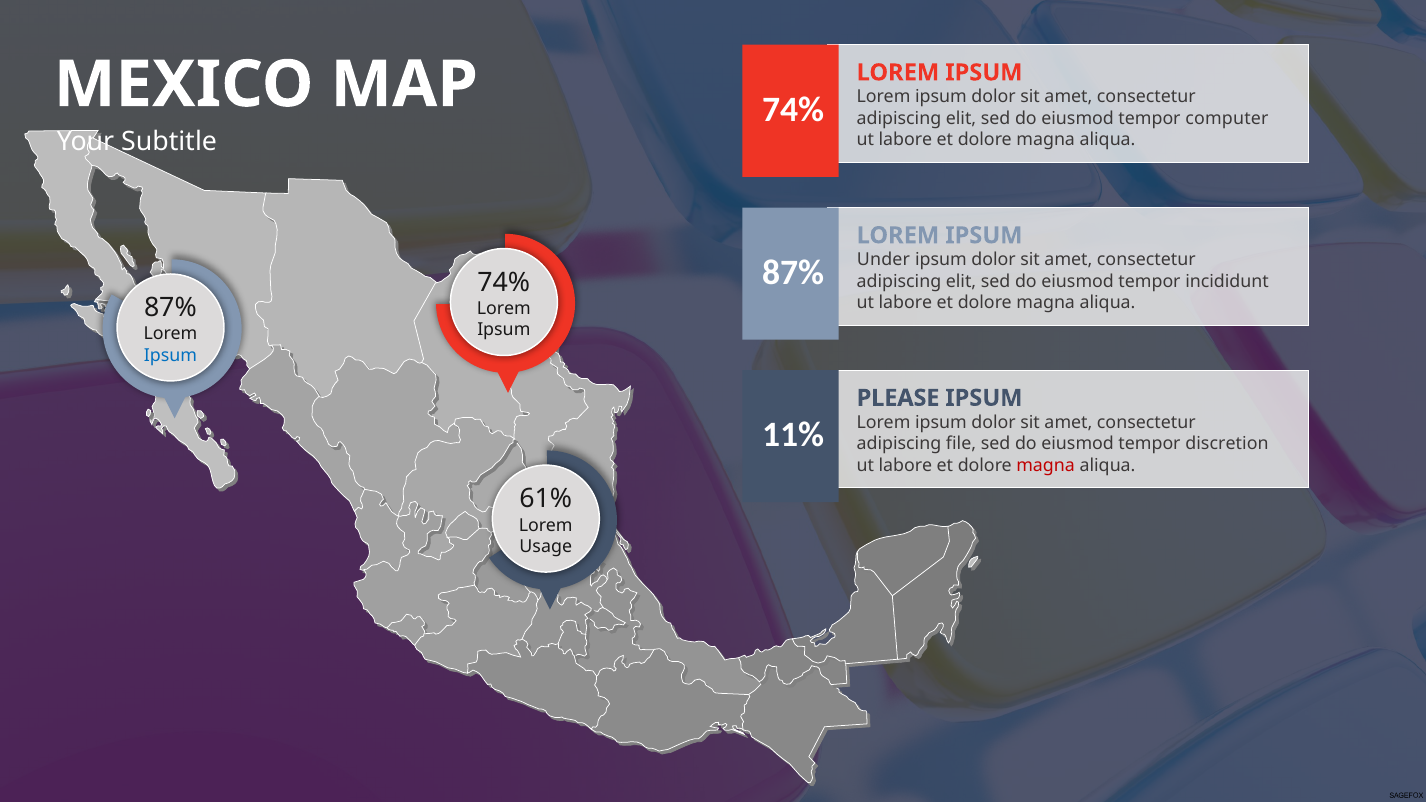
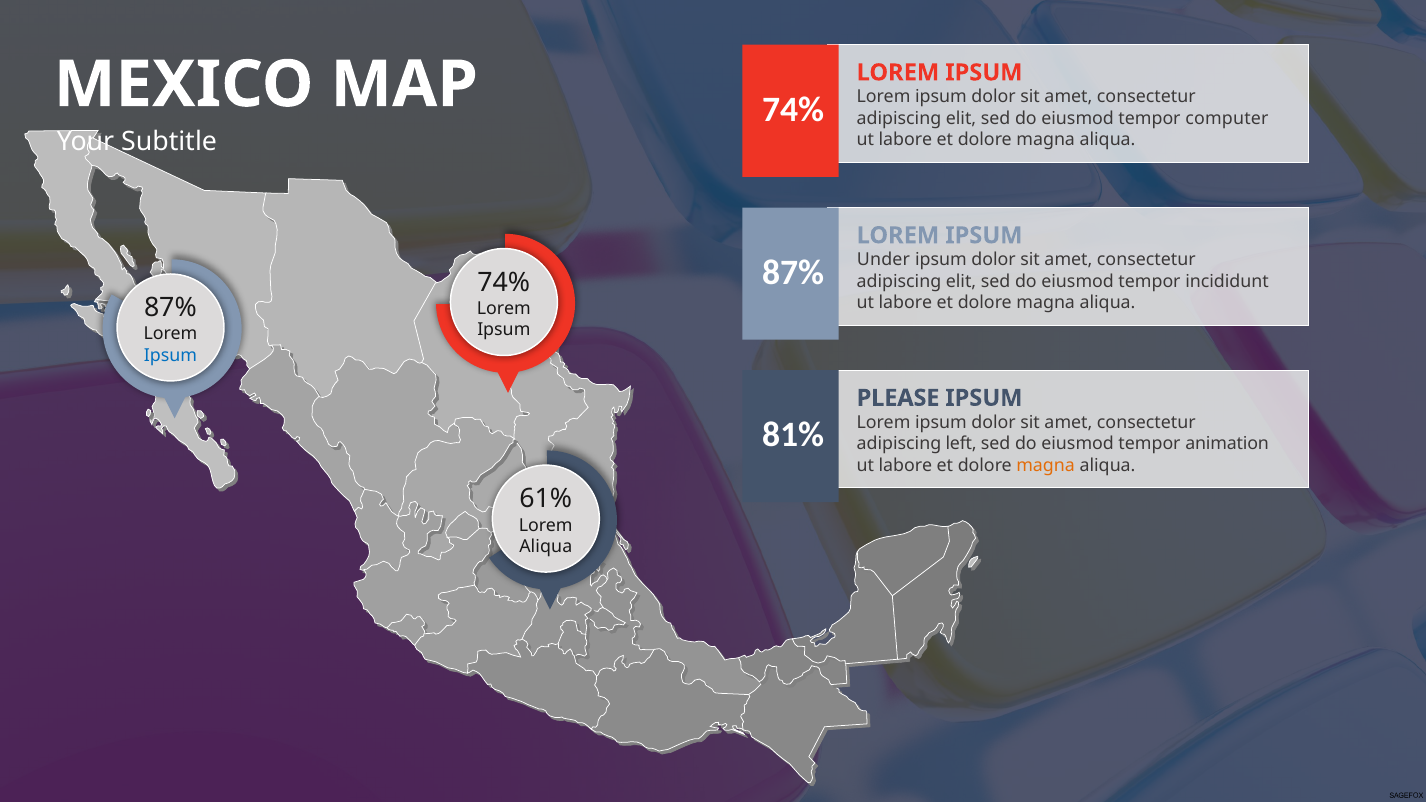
11%: 11% -> 81% (793, 435)
file: file -> left (961, 444)
discretion: discretion -> animation (1227, 444)
magna colour: red -> orange (1046, 465)
Usage: Usage -> Aliqua (546, 547)
